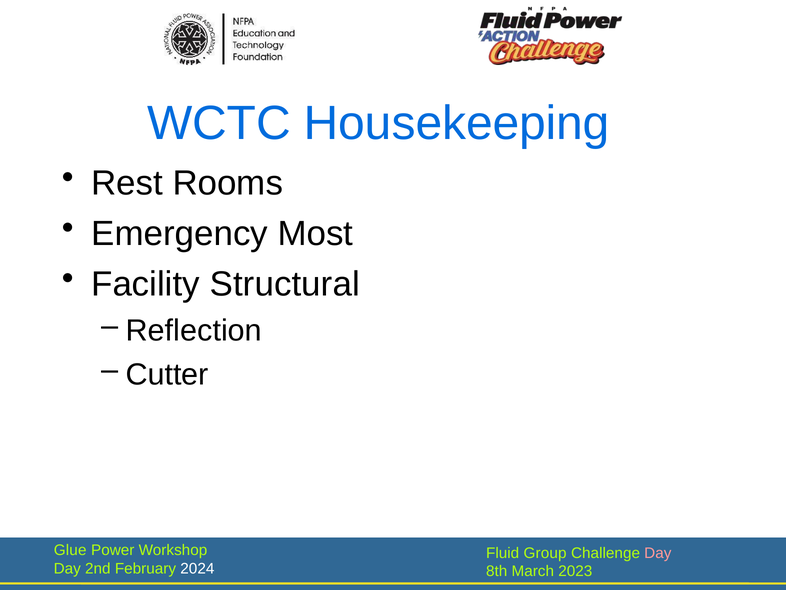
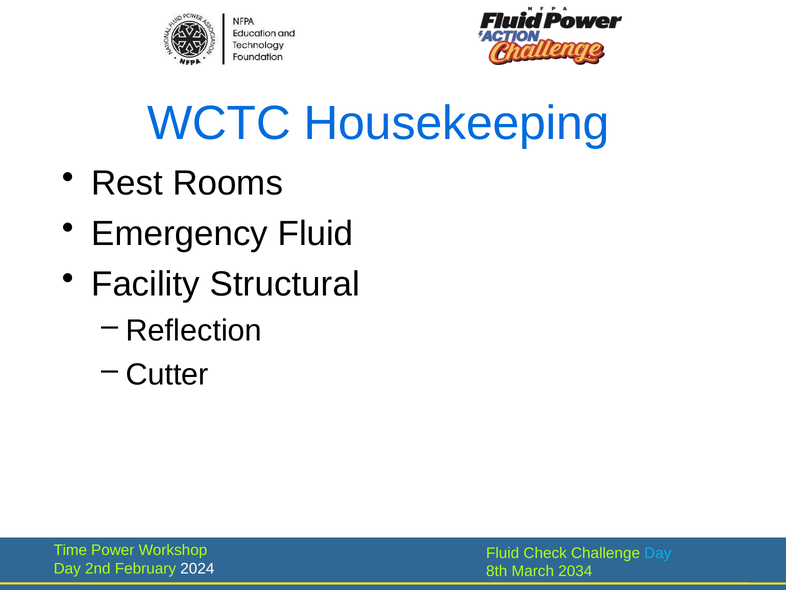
Emergency Most: Most -> Fluid (315, 234)
Glue: Glue -> Time (70, 550)
Group: Group -> Check (545, 553)
Day colour: pink -> light blue (658, 553)
2023: 2023 -> 2034 (575, 571)
